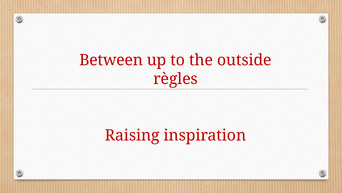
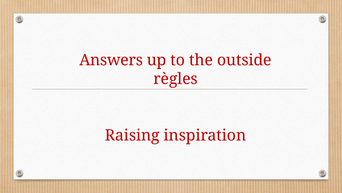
Between: Between -> Answers (111, 60)
